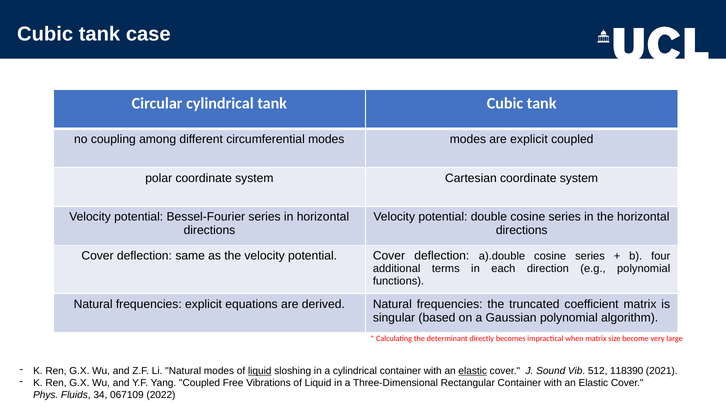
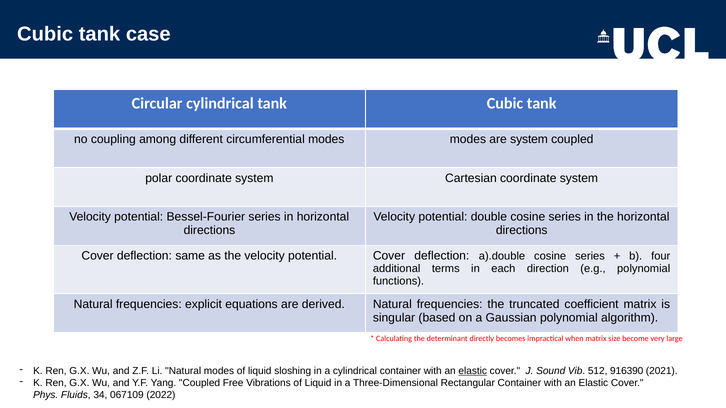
are explicit: explicit -> system (529, 139)
liquid underline: present -> none (260, 371)
118390: 118390 -> 916390 (627, 371)
